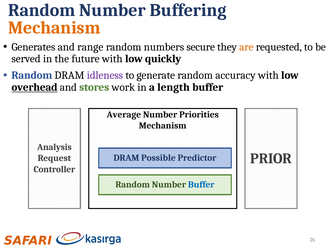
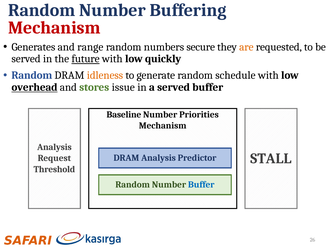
Mechanism colour: orange -> red (54, 28)
future underline: none -> present (86, 59)
idleness colour: purple -> orange (105, 75)
accuracy: accuracy -> schedule (235, 75)
work: work -> issue (123, 87)
a length: length -> served (174, 87)
Average: Average -> Baseline (124, 114)
PRIOR: PRIOR -> STALL (271, 158)
DRAM Possible: Possible -> Analysis (159, 158)
Controller: Controller -> Threshold (54, 169)
